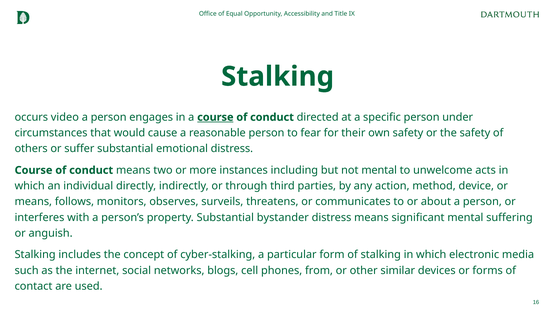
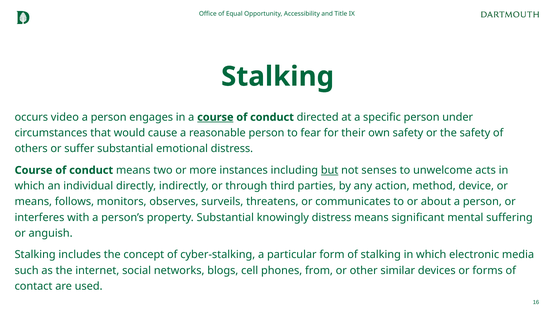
but underline: none -> present (330, 171)
not mental: mental -> senses (379, 171)
bystander: bystander -> knowingly (283, 218)
